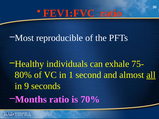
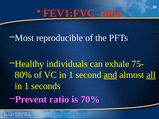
and underline: none -> present (110, 75)
9: 9 -> 1 (27, 86)
Months: Months -> Prevent (31, 100)
